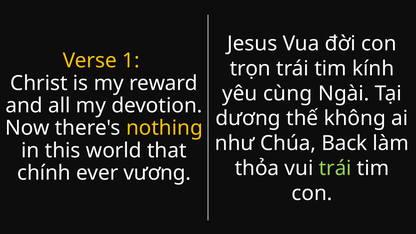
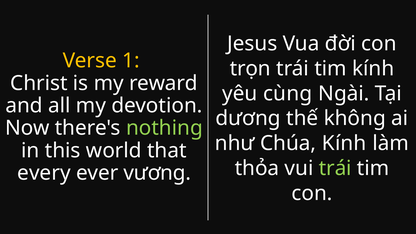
nothing colour: yellow -> light green (164, 128)
Chúa Back: Back -> Kính (344, 143)
chính: chính -> every (44, 173)
